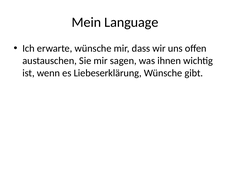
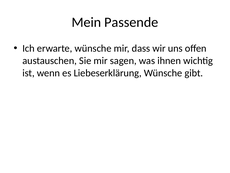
Language: Language -> Passende (131, 22)
